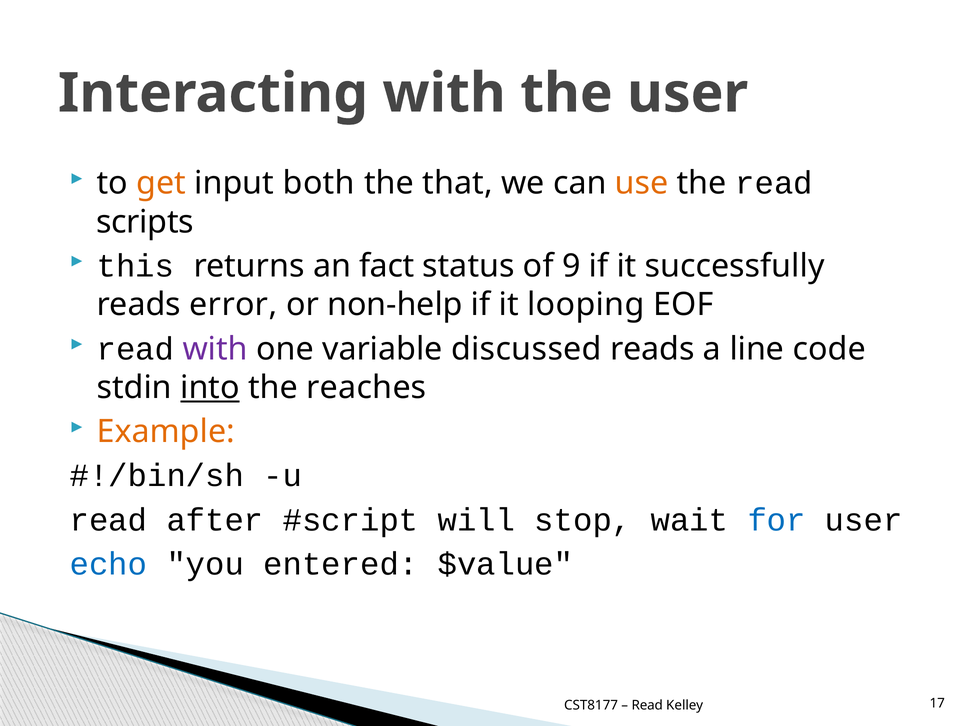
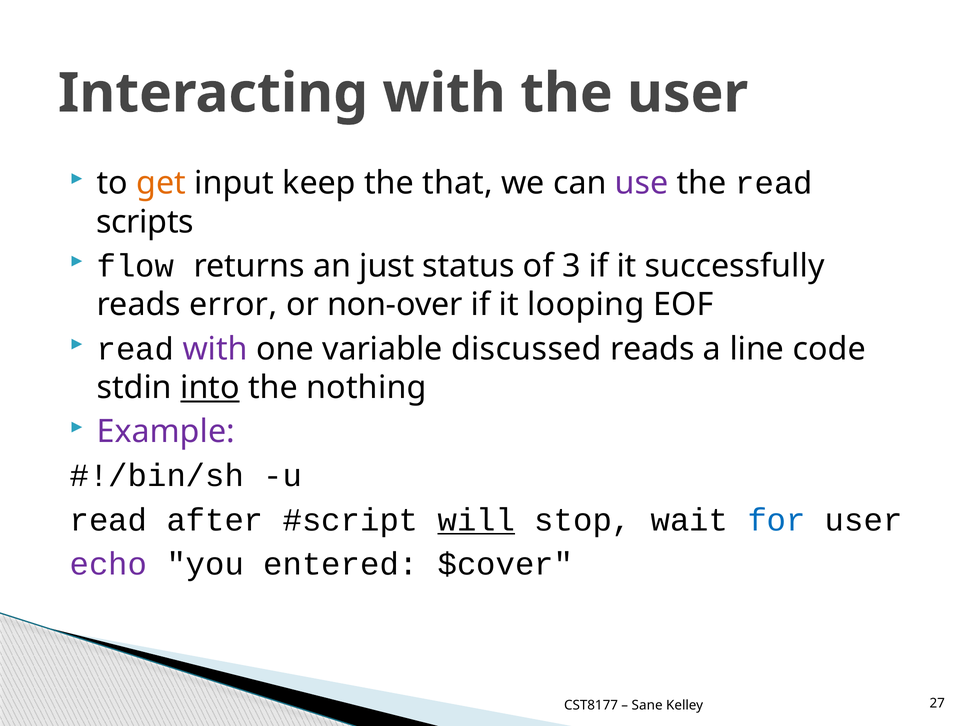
both: both -> keep (319, 183)
use colour: orange -> purple (642, 183)
this: this -> flow (135, 266)
fact: fact -> just (387, 266)
9: 9 -> 3 (571, 266)
non-help: non-help -> non-over (395, 305)
reaches: reaches -> nothing (366, 388)
Example colour: orange -> purple (166, 432)
will underline: none -> present (476, 520)
echo colour: blue -> purple (108, 564)
$value: $value -> $cover (505, 564)
Read: Read -> Sane (647, 705)
17: 17 -> 27 (937, 703)
